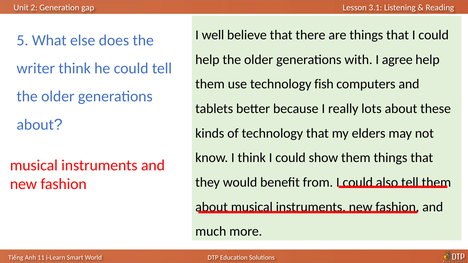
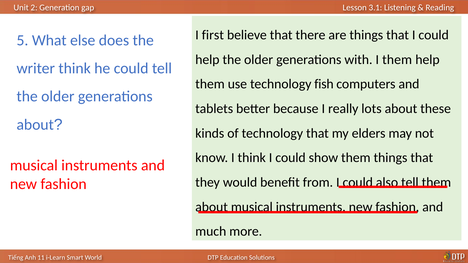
well: well -> first (213, 35)
I agree: agree -> them (397, 60)
